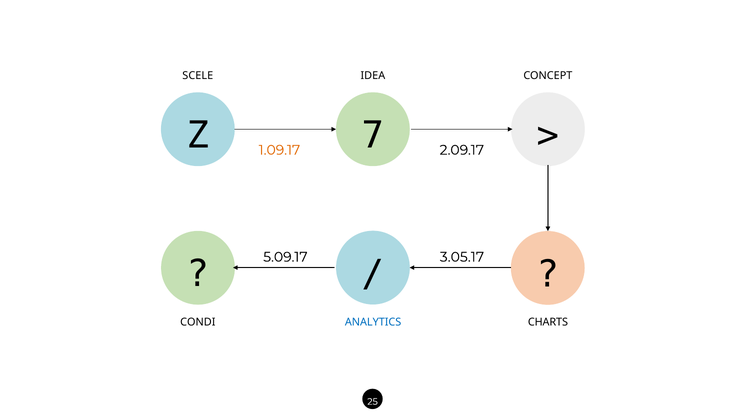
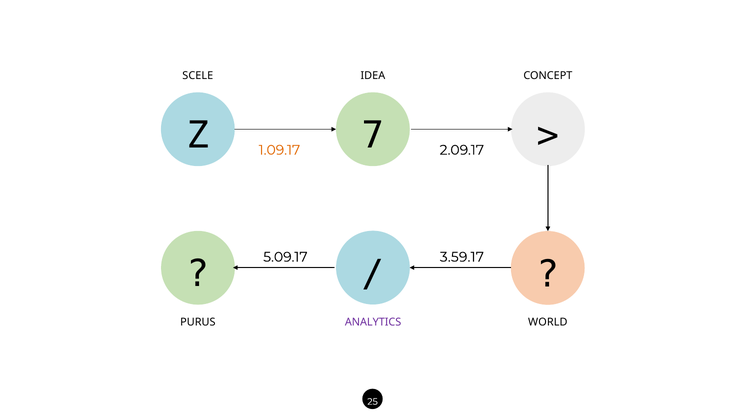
3.05.17: 3.05.17 -> 3.59.17 (462, 257)
CONDI: CONDI -> PURUS (198, 322)
ANALYTICS colour: blue -> purple (373, 322)
CHARTS: CHARTS -> WORLD (548, 322)
